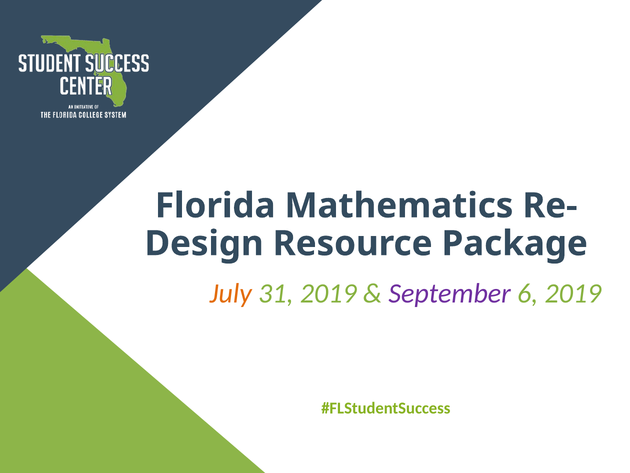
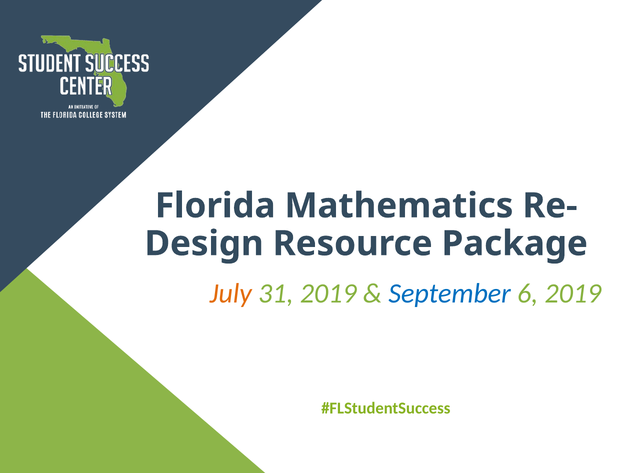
September colour: purple -> blue (450, 293)
